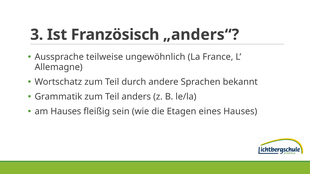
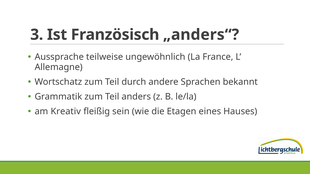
am Hauses: Hauses -> Kreativ (66, 112)
